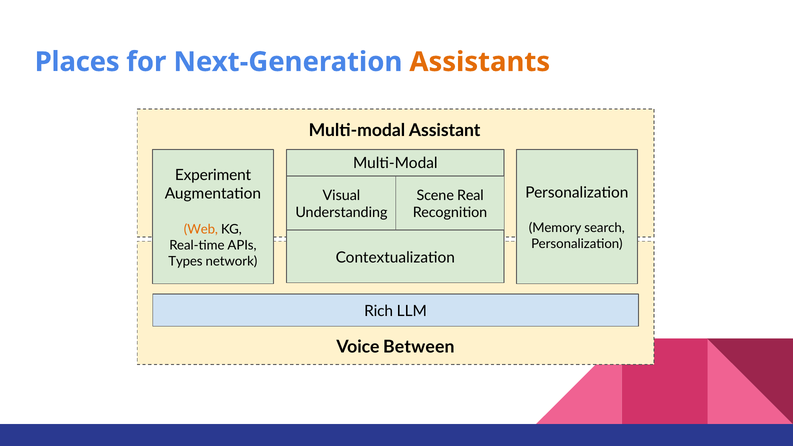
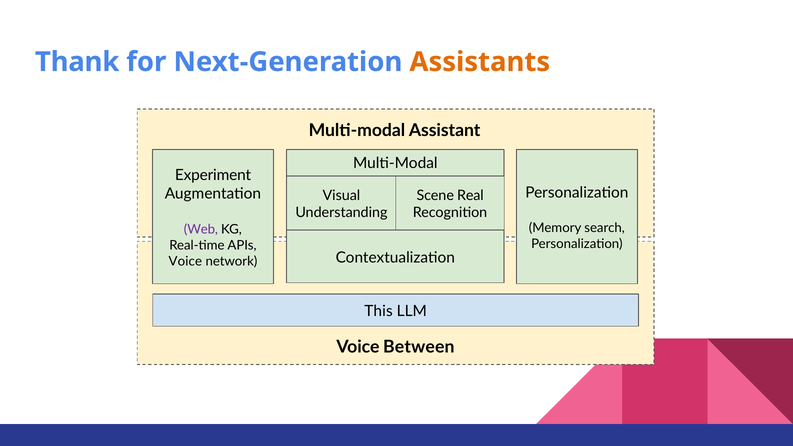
Places: Places -> Thank (77, 62)
Web colour: orange -> purple (201, 229)
Types: Types -> Voice (185, 261)
Rich: Rich -> This (378, 311)
